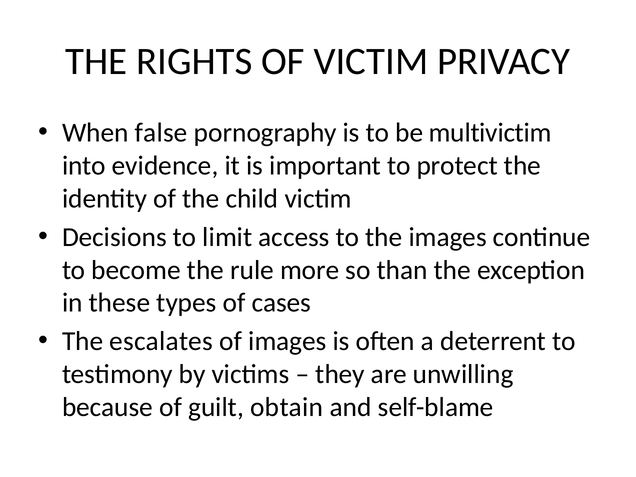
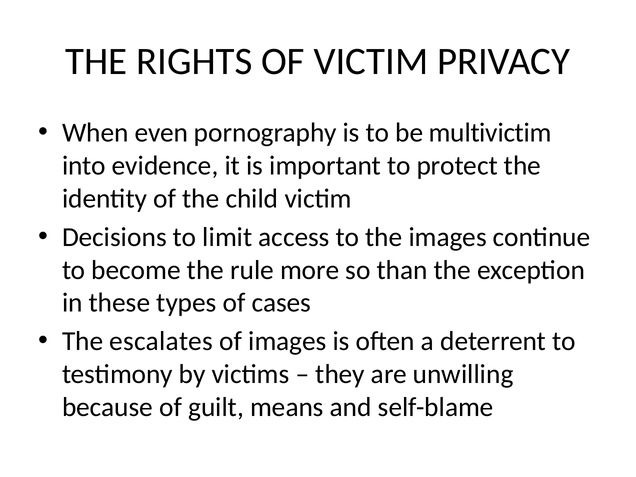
false: false -> even (161, 133)
obtain: obtain -> means (287, 407)
